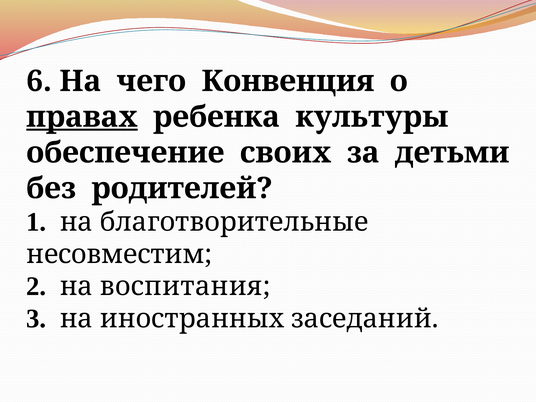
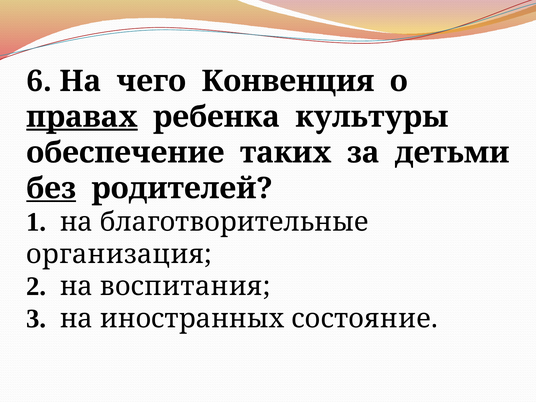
своих: своих -> таких (286, 153)
без underline: none -> present (51, 188)
несовместим: несовместим -> организация (119, 254)
заседаний: заседаний -> состояние (365, 319)
